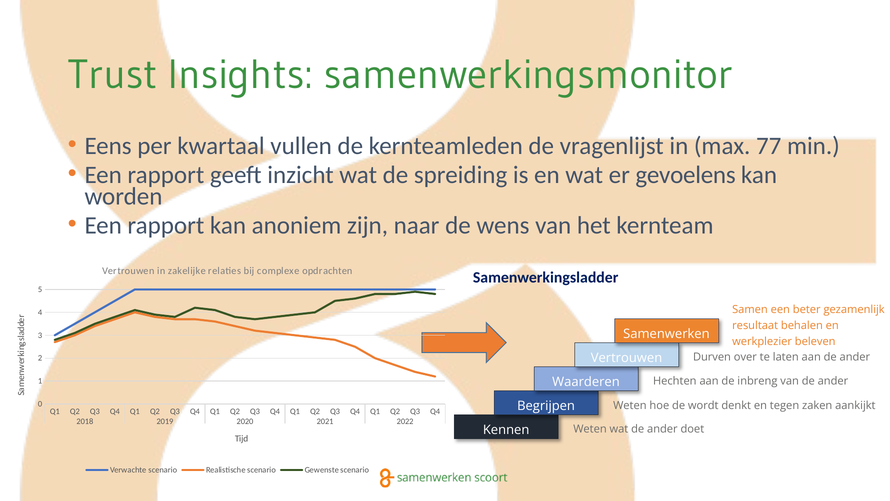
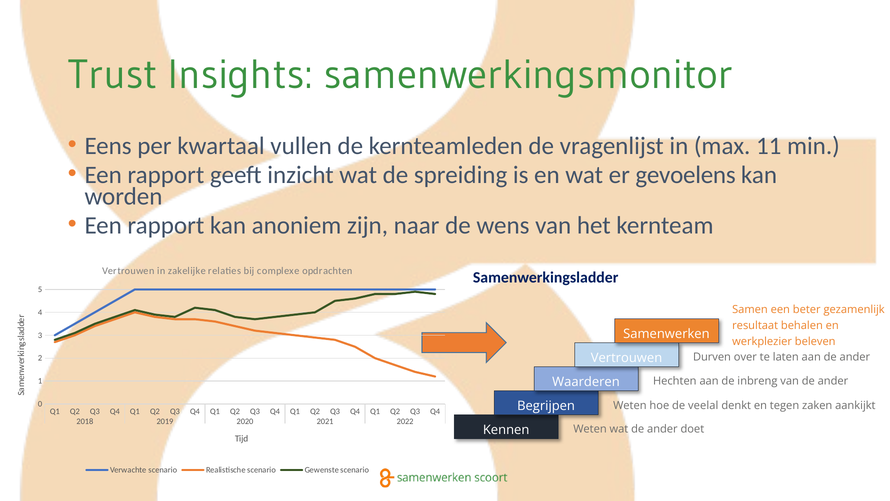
77: 77 -> 11 (769, 146)
wordt: wordt -> veelal (703, 405)
